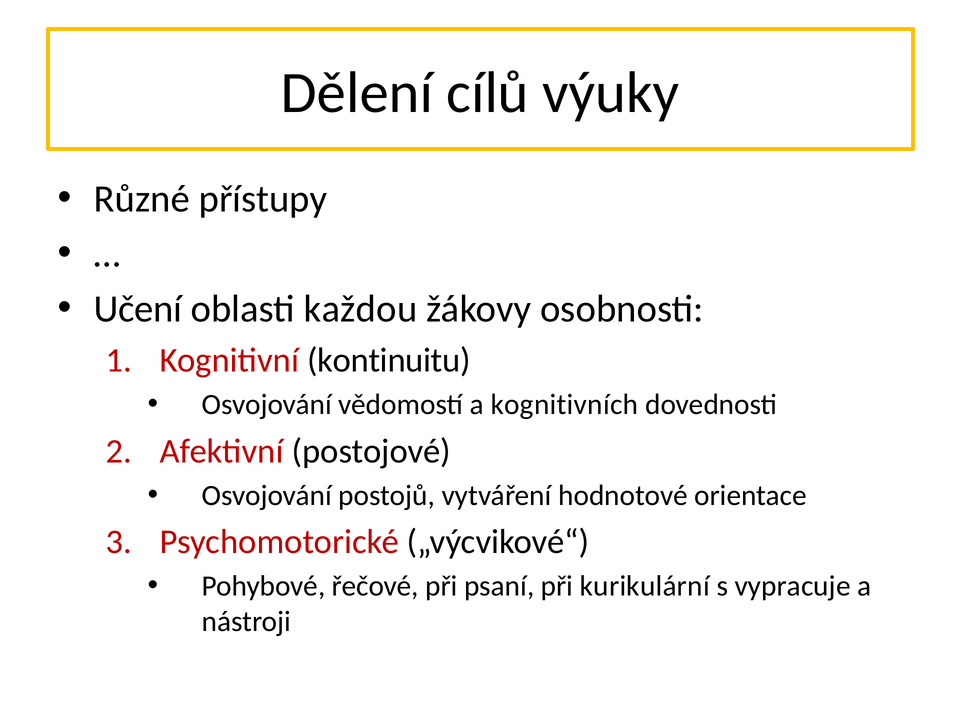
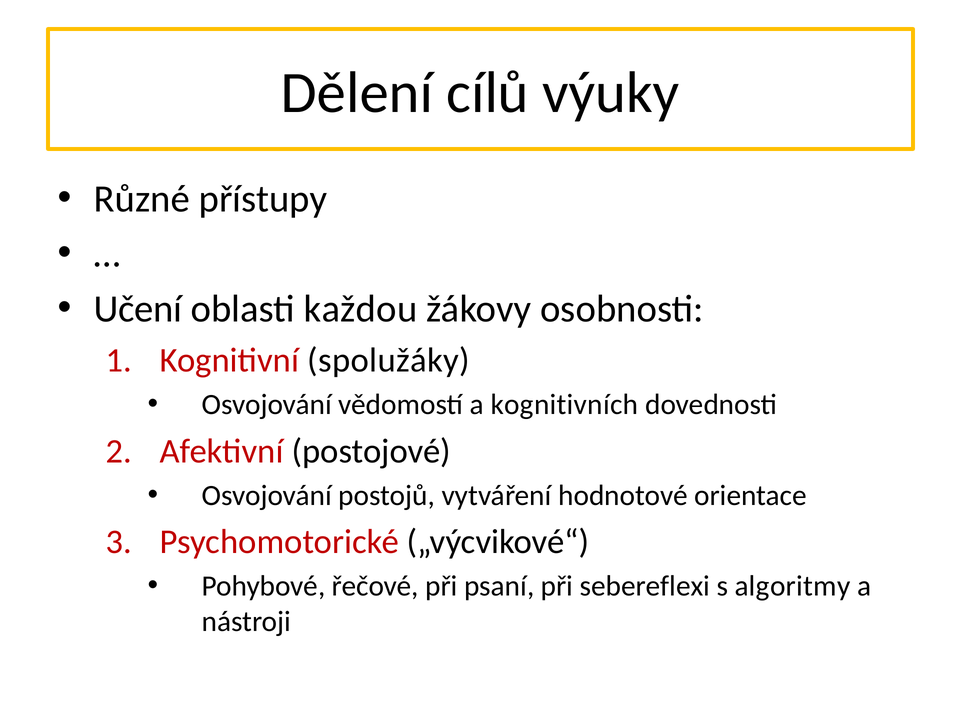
kontinuitu: kontinuitu -> spolužáky (389, 360)
kurikulární: kurikulární -> sebereflexi (645, 586)
vypracuje: vypracuje -> algoritmy (792, 586)
